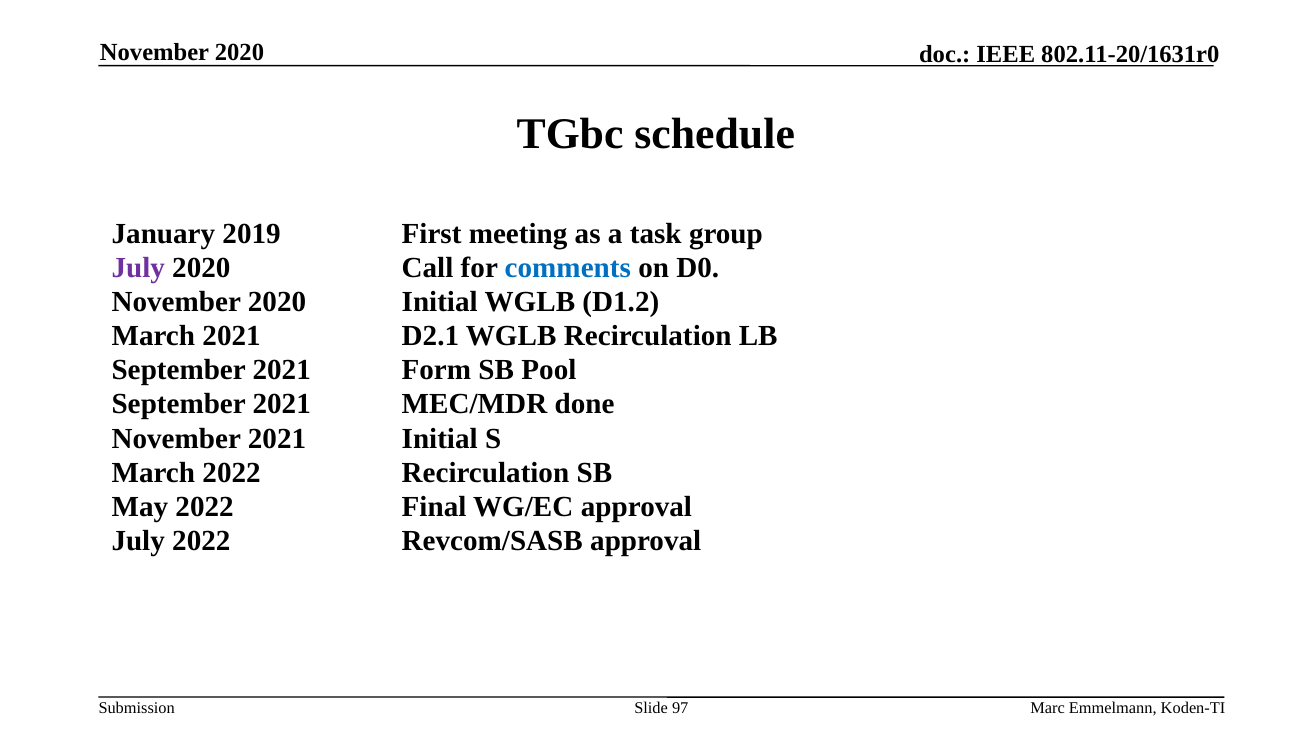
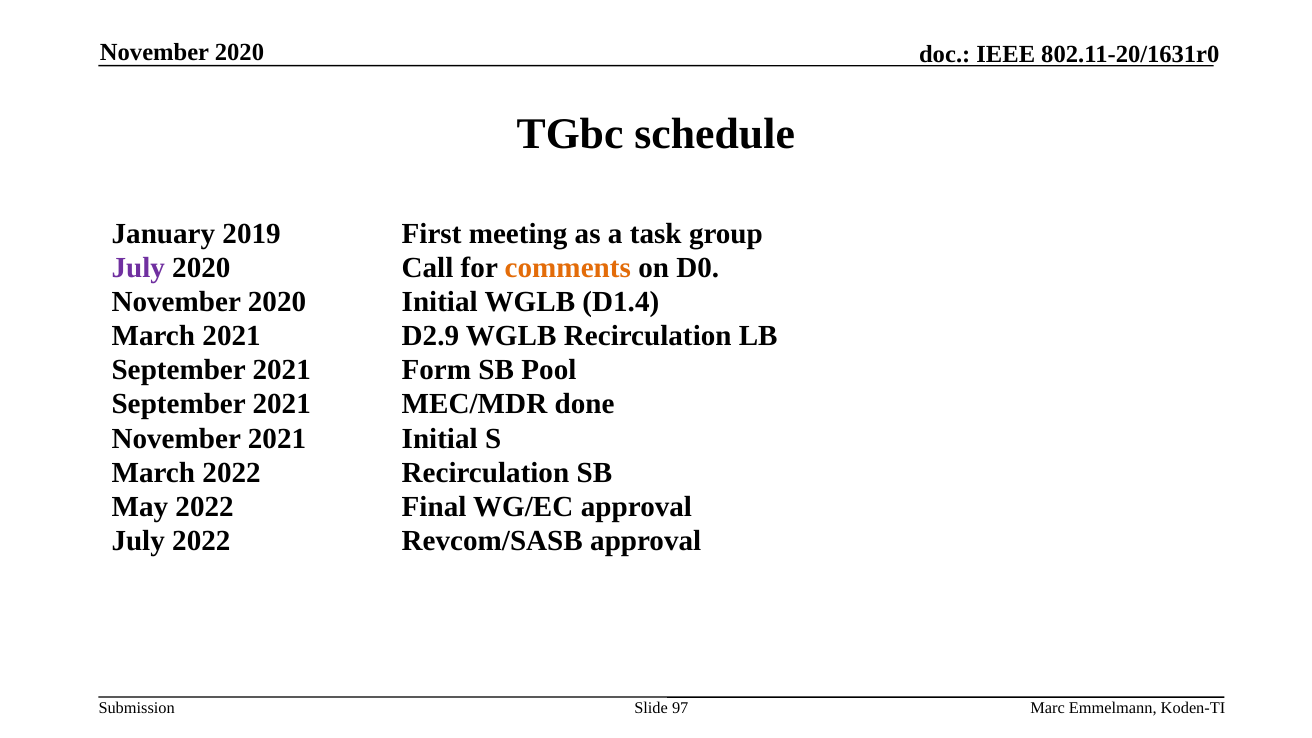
comments colour: blue -> orange (568, 268)
D1.2: D1.2 -> D1.4 (621, 302)
D2.1: D2.1 -> D2.9 (430, 336)
